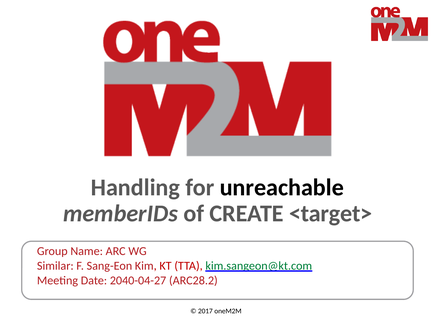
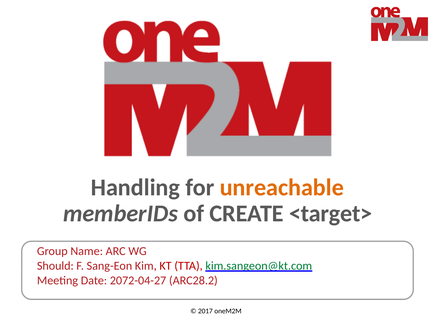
unreachable colour: black -> orange (282, 188)
Similar: Similar -> Should (55, 266)
2040-04-27: 2040-04-27 -> 2072-04-27 (138, 281)
